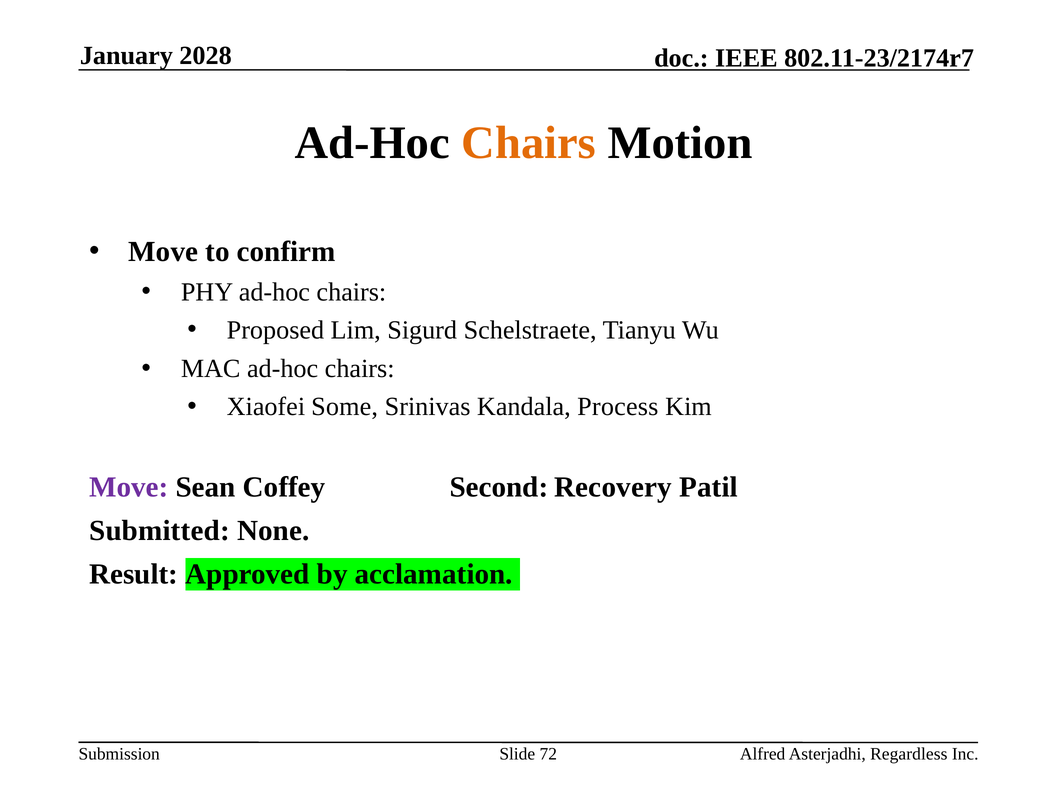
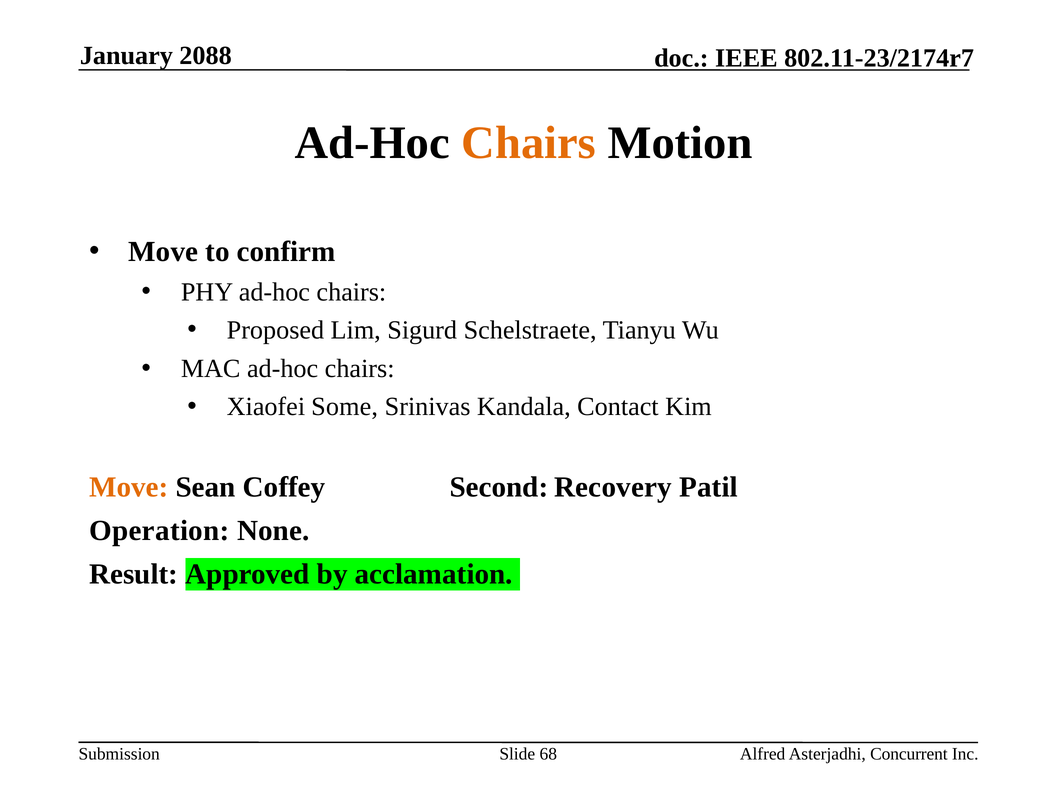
2028: 2028 -> 2088 (206, 56)
Process: Process -> Contact (618, 407)
Move colour: purple -> orange (129, 487)
Submitted: Submitted -> Operation (159, 531)
72: 72 -> 68 (548, 754)
Regardless: Regardless -> Concurrent (909, 754)
